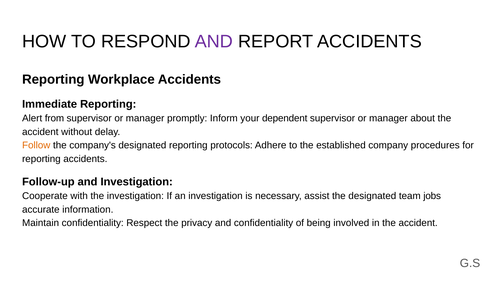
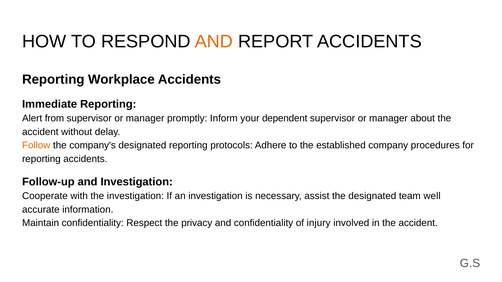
AND colour: purple -> orange (214, 42)
jobs: jobs -> well (432, 196)
being: being -> injury (319, 223)
